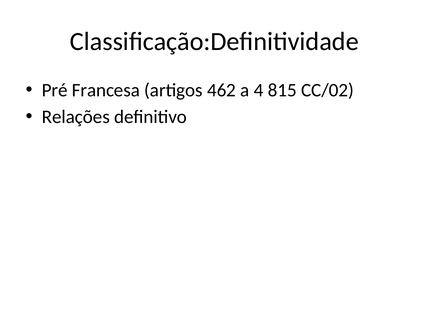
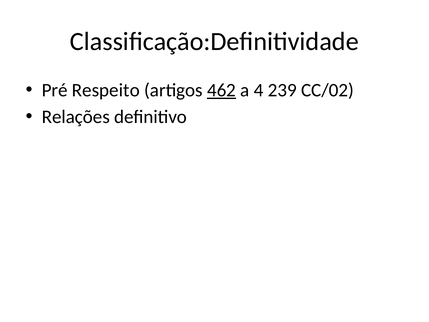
Francesa: Francesa -> Respeito (106, 90)
462 underline: none -> present (221, 90)
815: 815 -> 239 (282, 90)
